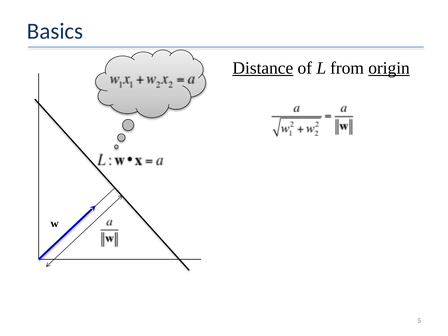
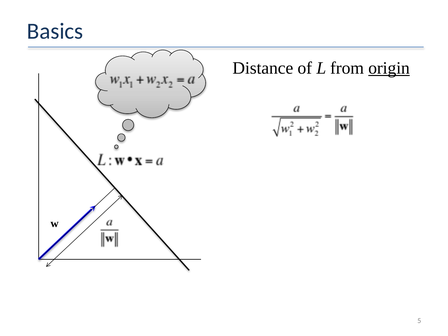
Distance underline: present -> none (263, 68)
